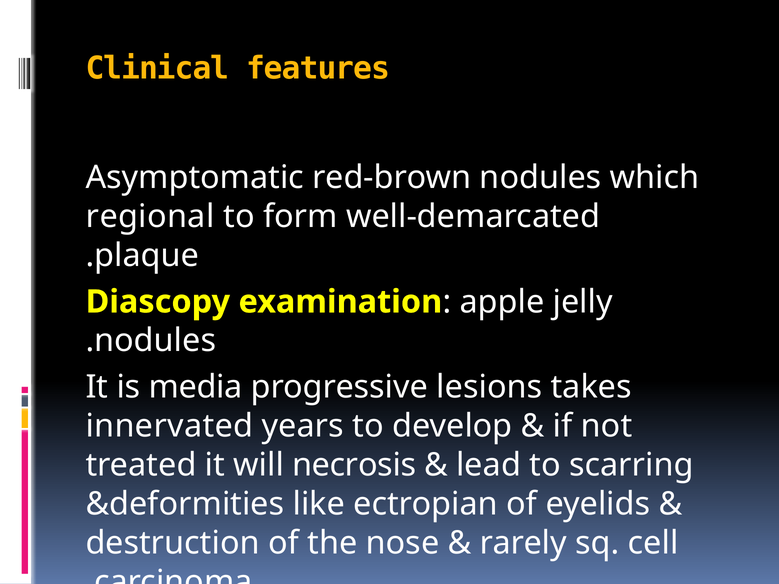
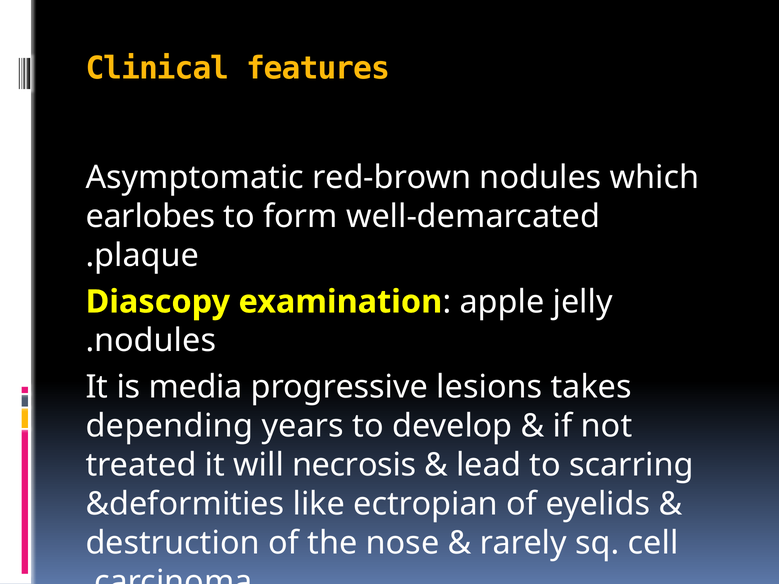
regional: regional -> earlobes (150, 216)
innervated: innervated -> depending (169, 426)
